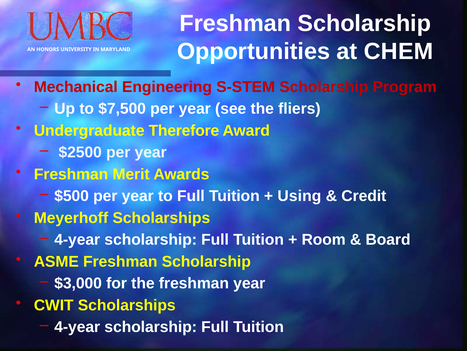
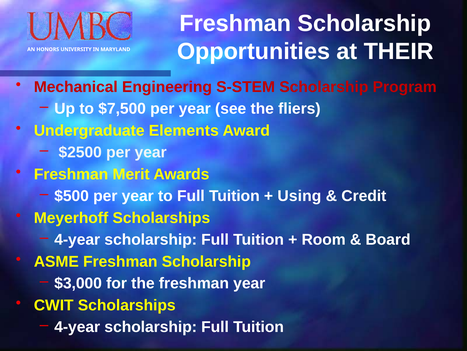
CHEM: CHEM -> THEIR (399, 51)
Therefore: Therefore -> Elements (184, 130)
